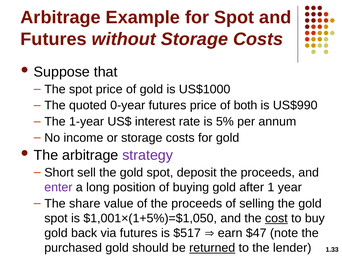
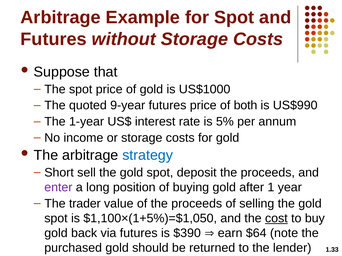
0-year: 0-year -> 9-year (128, 106)
strategy colour: purple -> blue (148, 156)
share: share -> trader (85, 204)
$1,001×(1+5%)=$1,050: $1,001×(1+5%)=$1,050 -> $1,100×(1+5%)=$1,050 (150, 219)
$517: $517 -> $390 (187, 234)
$47: $47 -> $64 (256, 234)
returned underline: present -> none (212, 248)
